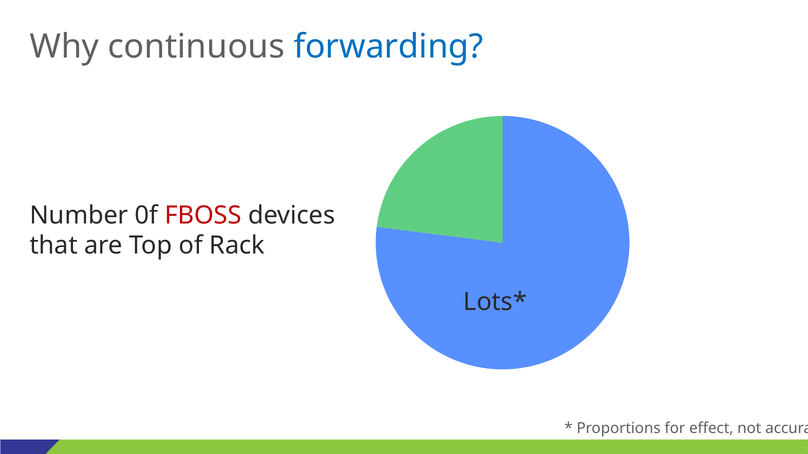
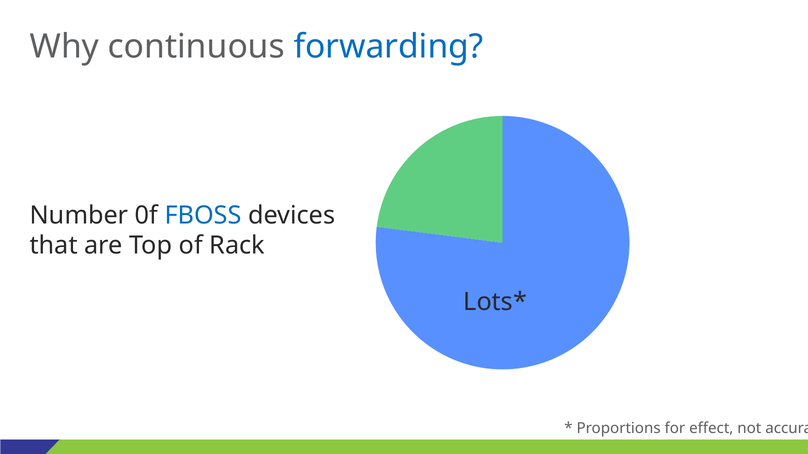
FBOSS colour: red -> blue (203, 216)
